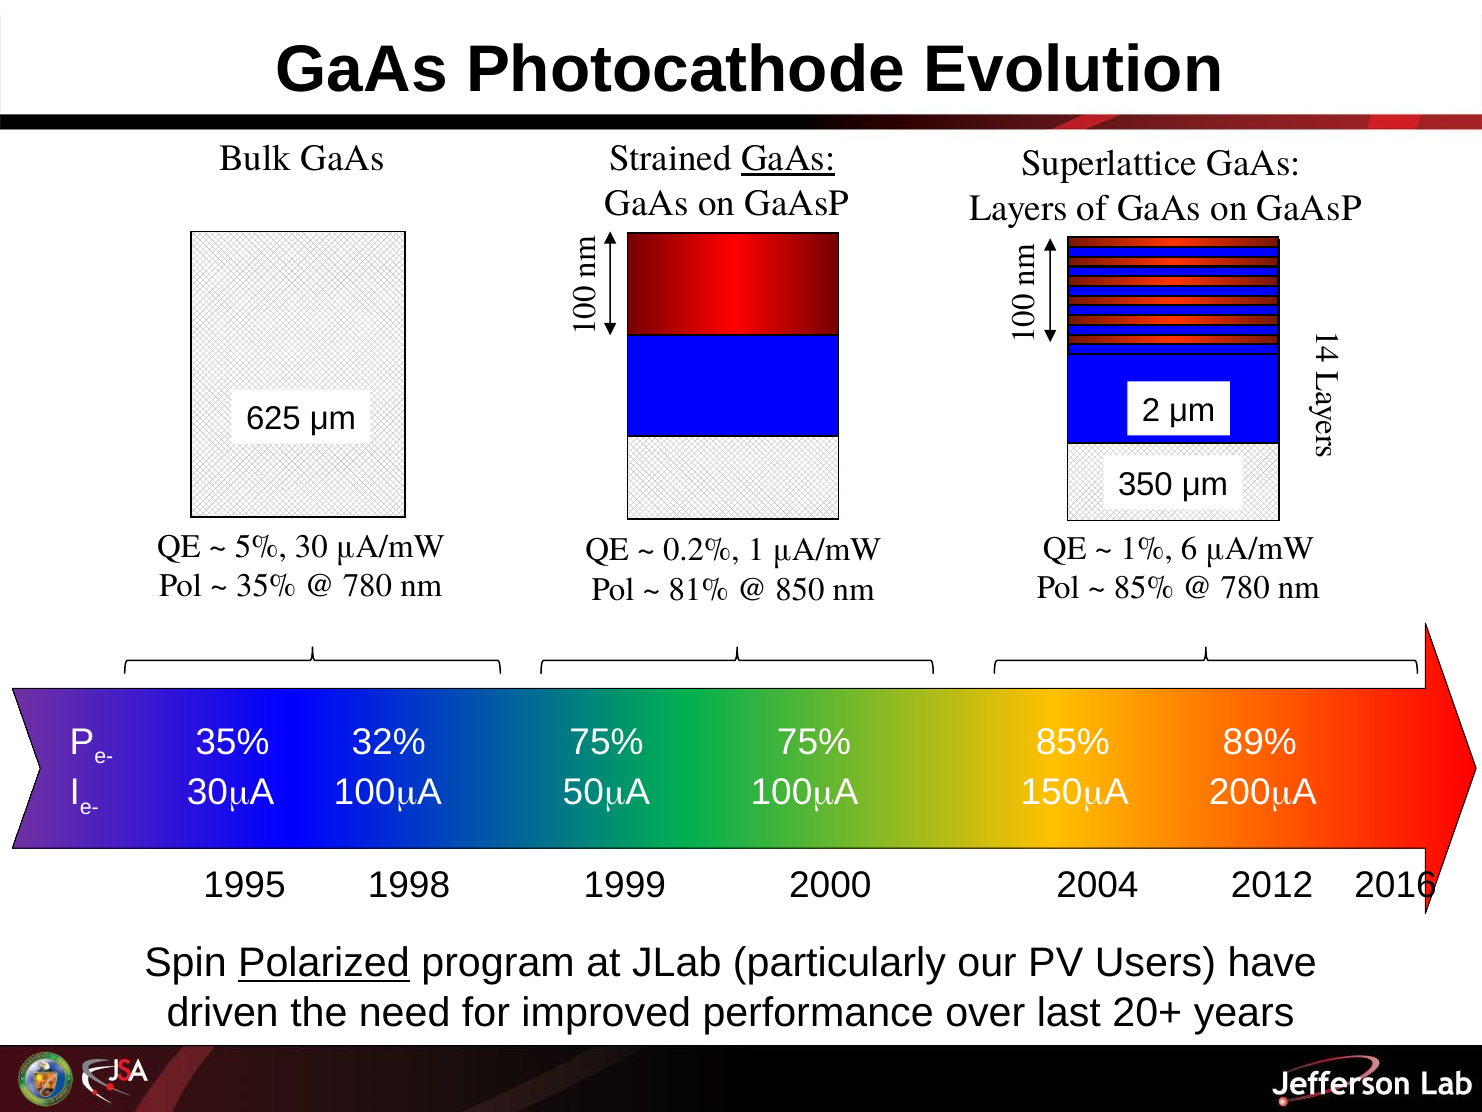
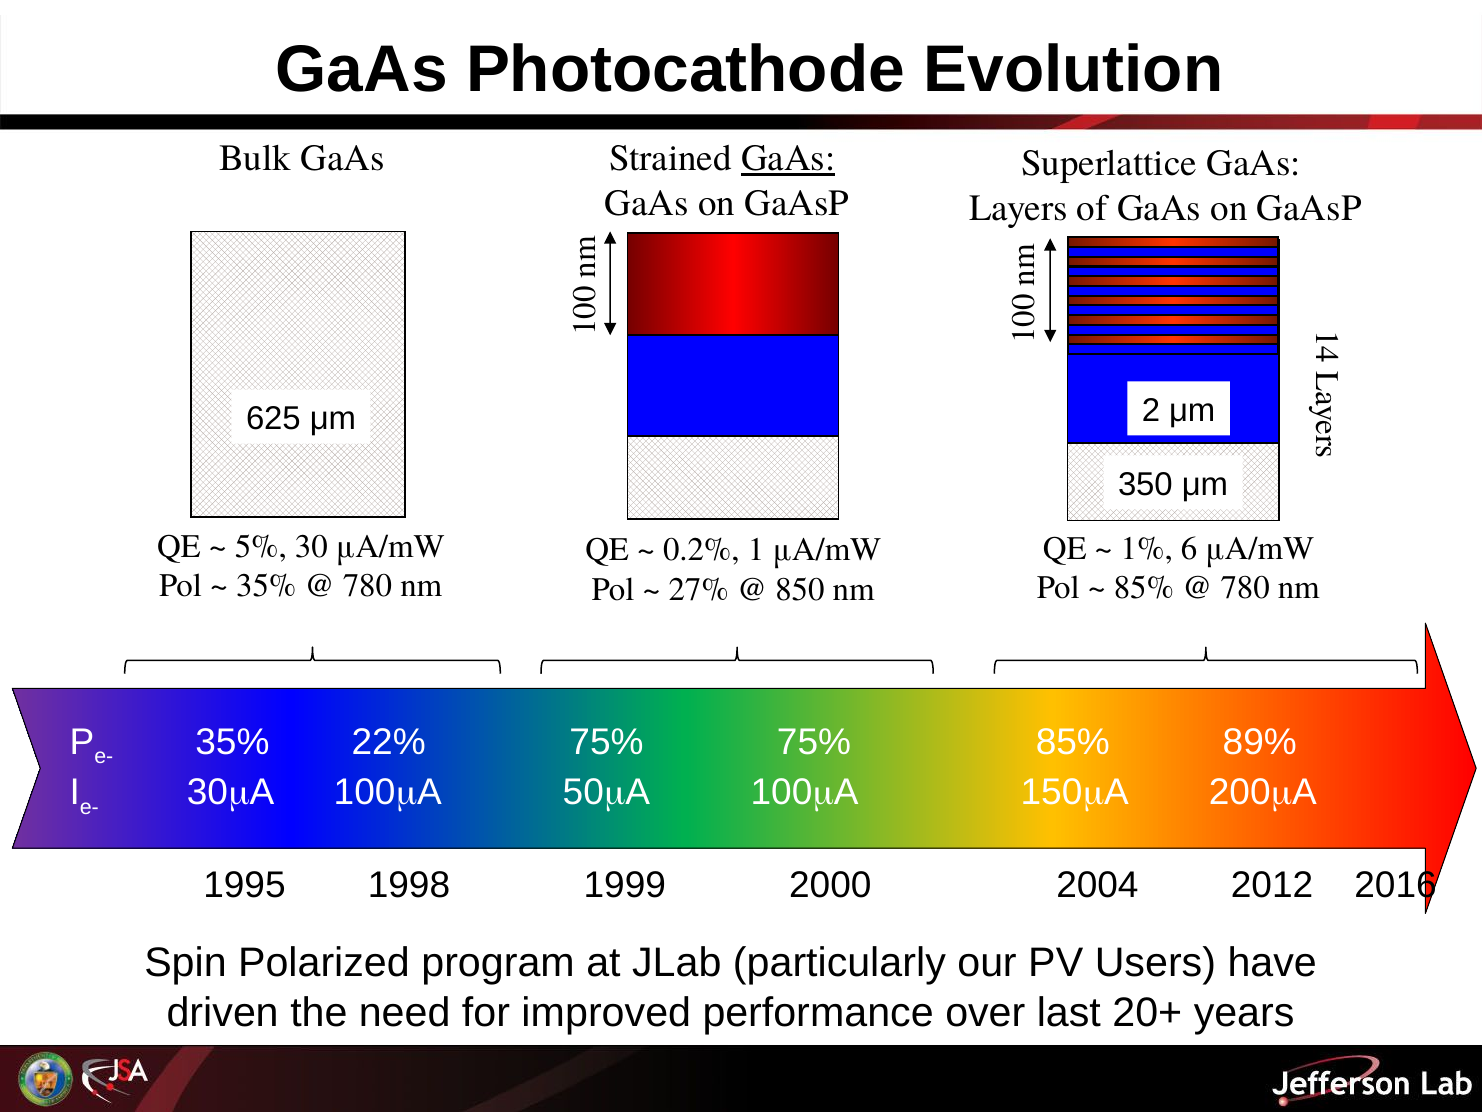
81%: 81% -> 27% (699, 589)
32%: 32% -> 22% (389, 742)
Polarized underline: present -> none (324, 963)
